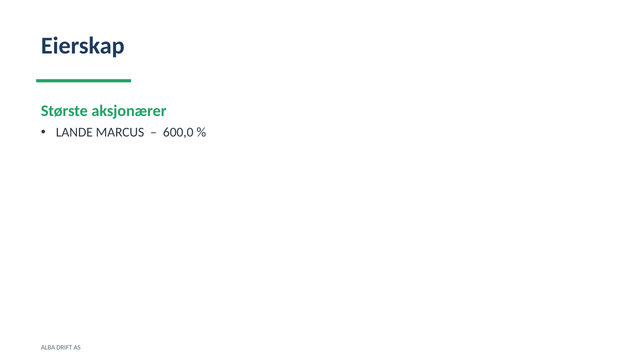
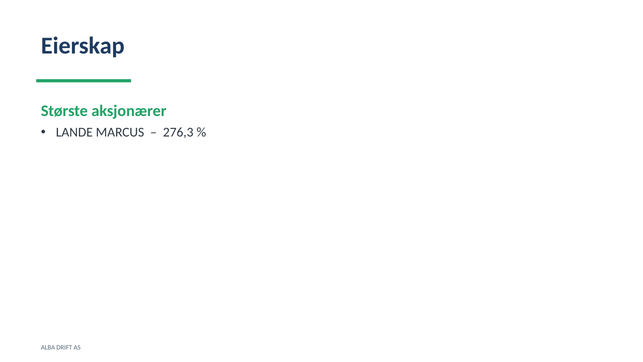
600,0: 600,0 -> 276,3 (178, 132)
